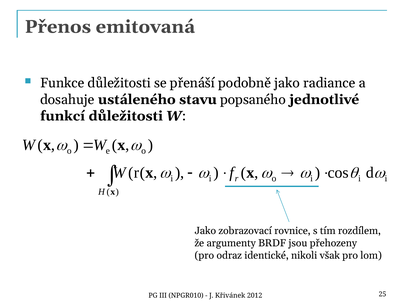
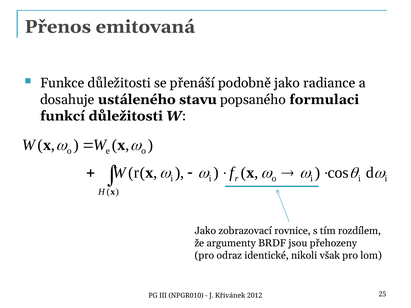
jednotlivé: jednotlivé -> formulaci (324, 100)
